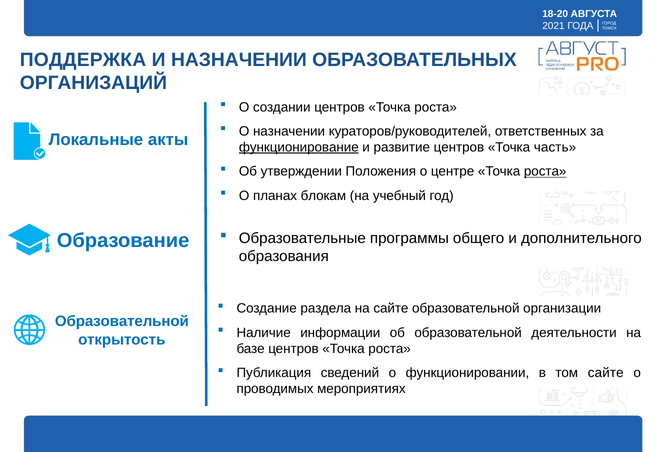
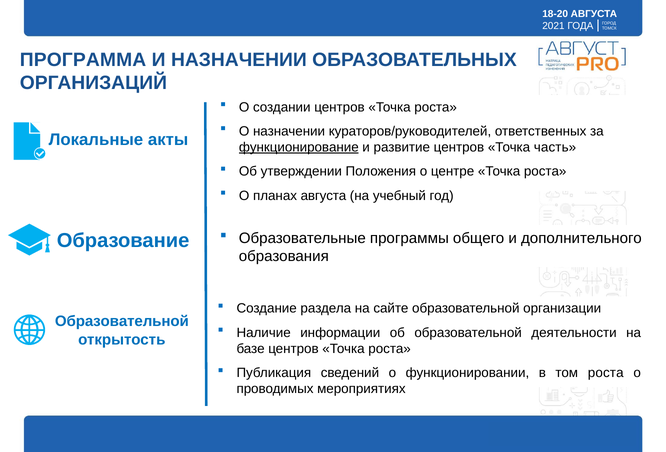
ПОДДЕРЖКА: ПОДДЕРЖКА -> ПРОГРАММА (83, 60)
роста underline: present -> none (545, 171)
планах блокам: блокам -> августа (323, 196)
том сайте: сайте -> роста (606, 373)
